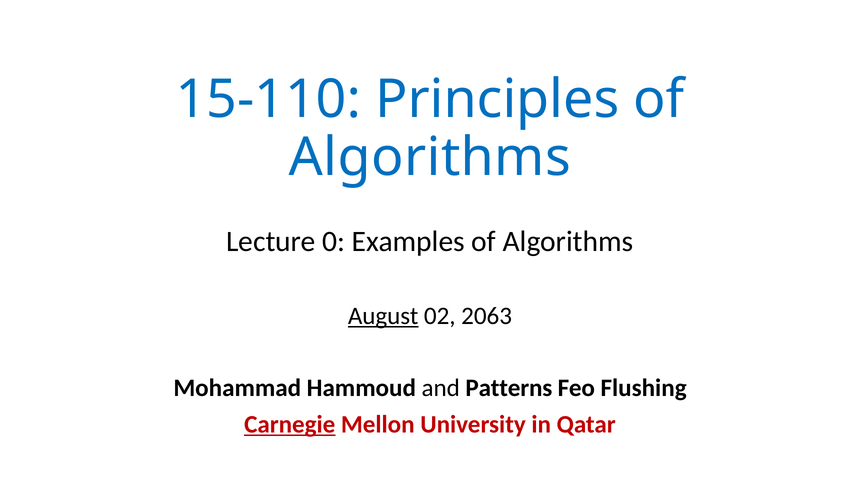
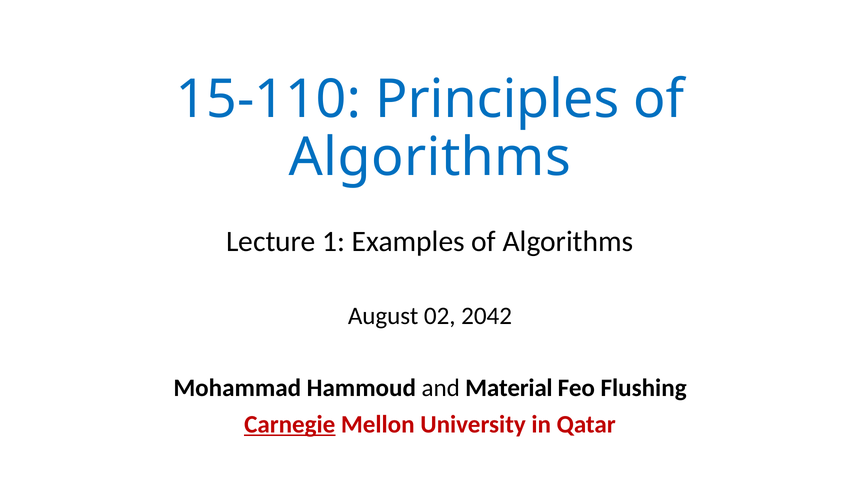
0: 0 -> 1 (334, 241)
August underline: present -> none (383, 316)
2063: 2063 -> 2042 (487, 316)
Patterns: Patterns -> Material (509, 388)
